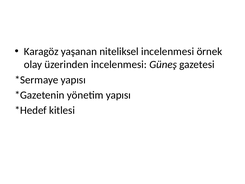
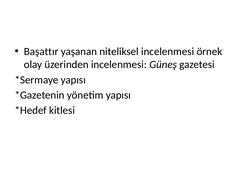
Karagöz: Karagöz -> Başattır (41, 51)
